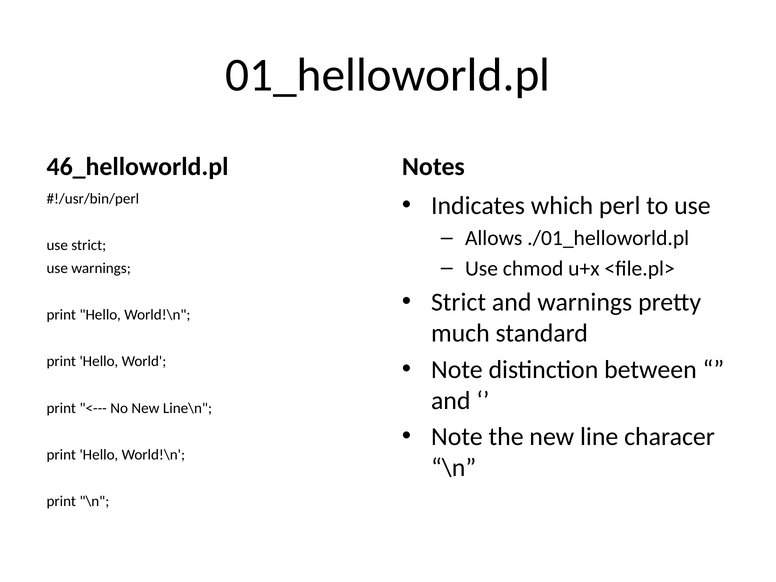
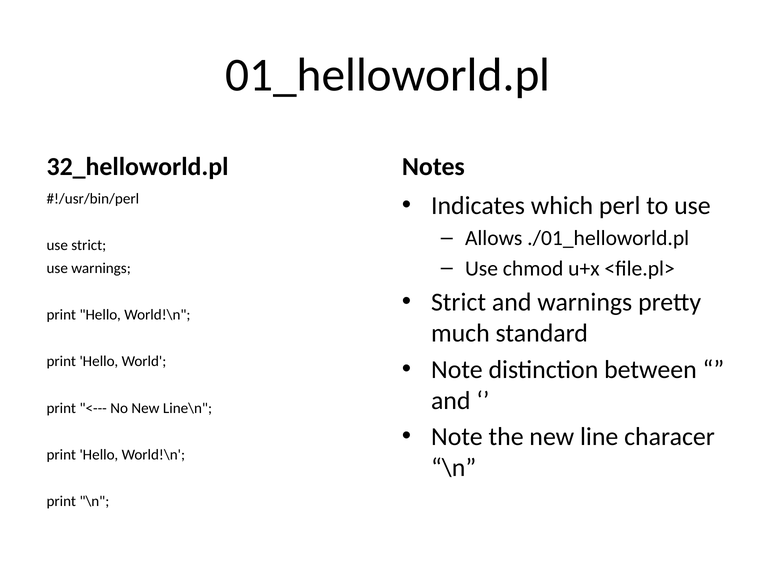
46_helloworld.pl: 46_helloworld.pl -> 32_helloworld.pl (138, 167)
